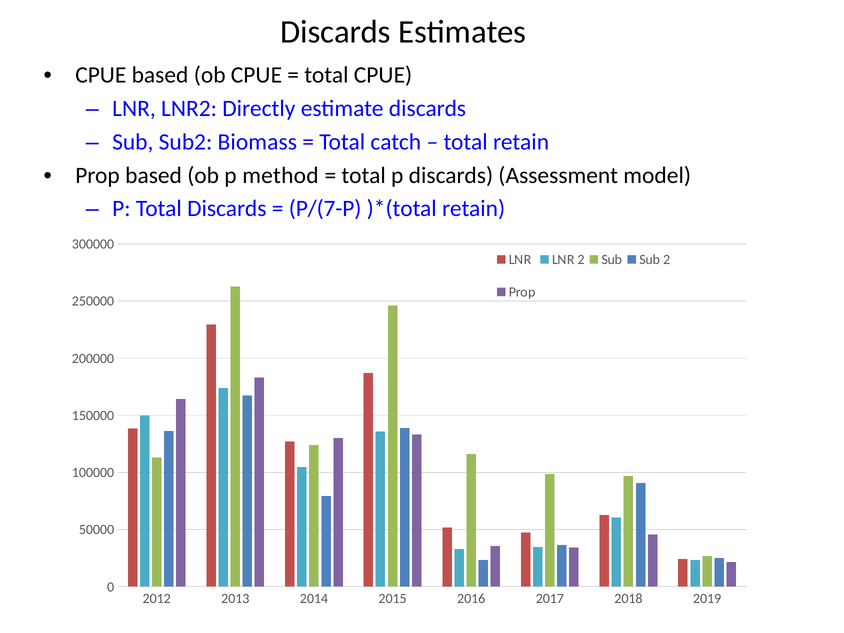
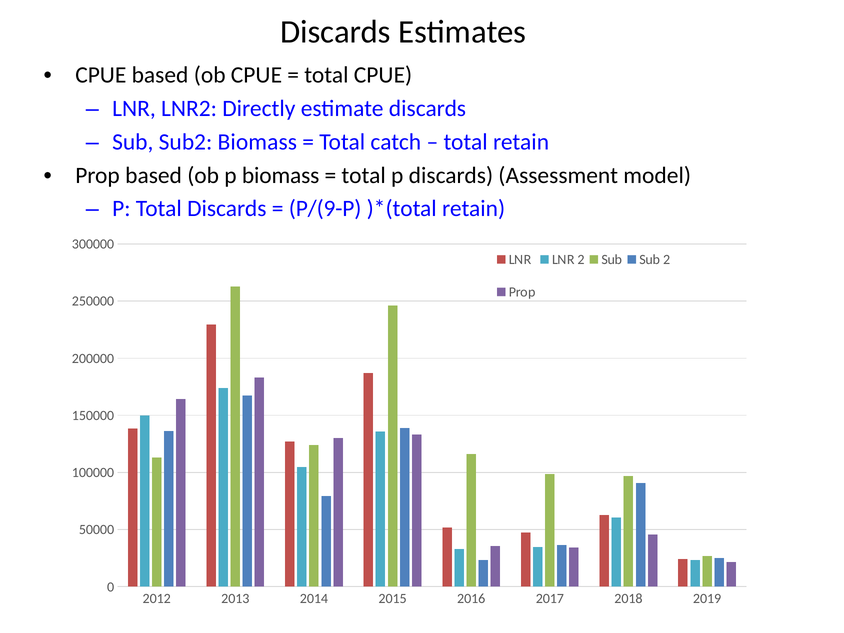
p method: method -> biomass (281, 175)
P/(7-P: P/(7-P -> P/(9-P (325, 209)
